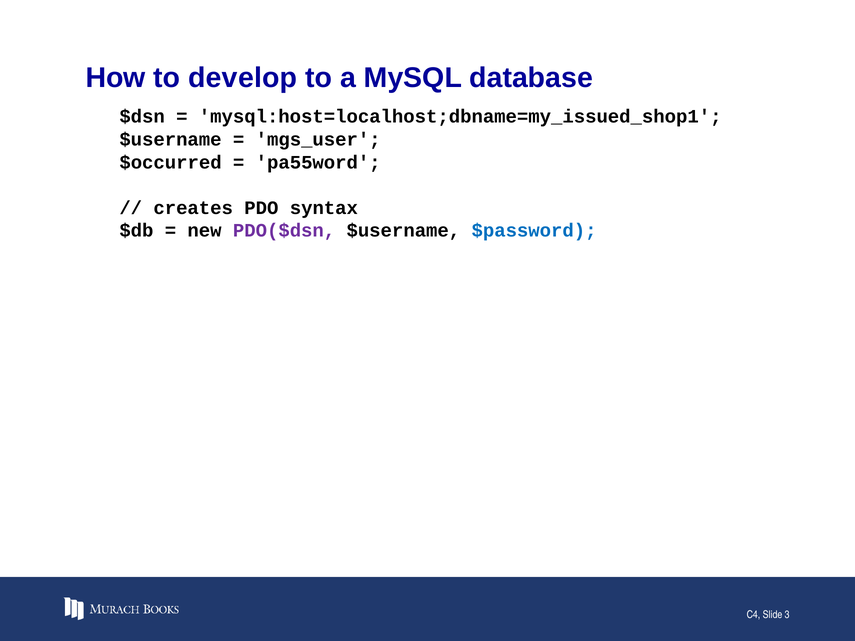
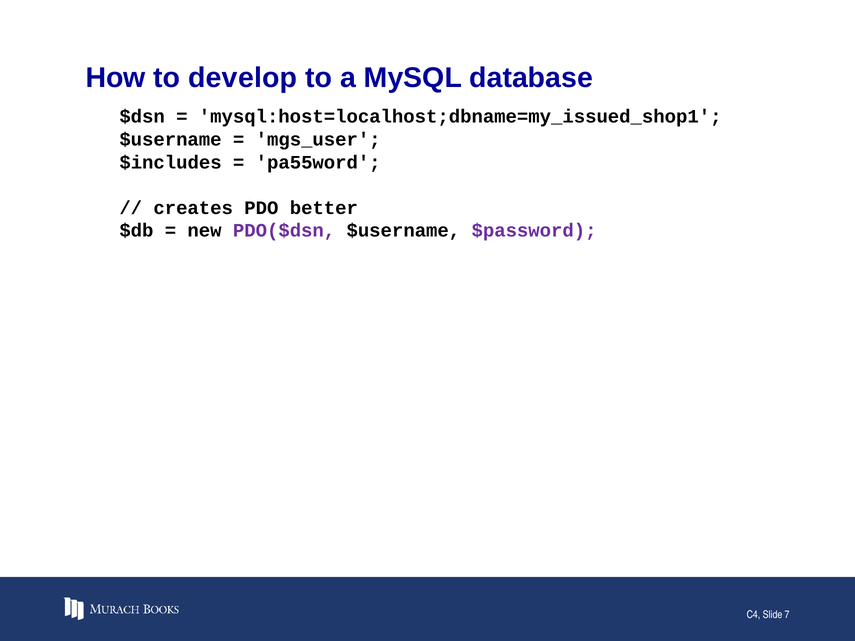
$occurred: $occurred -> $includes (171, 162)
syntax: syntax -> better (324, 208)
$password colour: blue -> purple (534, 231)
3: 3 -> 7 (787, 615)
